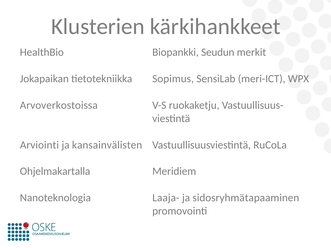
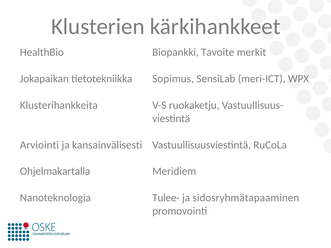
Seudun: Seudun -> Tavoite (218, 52)
Arvoverkostoissa: Arvoverkostoissa -> Klusterihankkeita (59, 105)
kansainvälisten: kansainvälisten -> kansainvälisesti (107, 145)
Laaja-: Laaja- -> Tulee- (166, 198)
